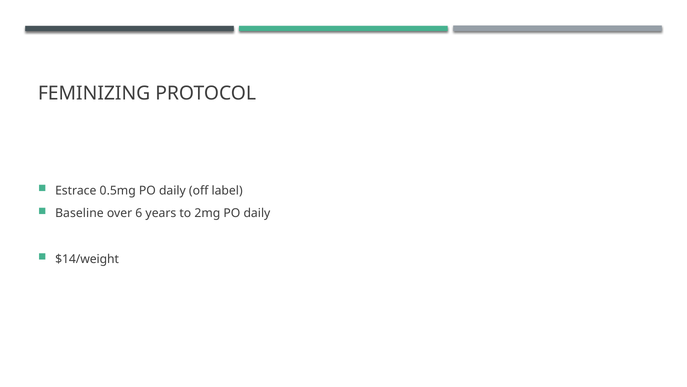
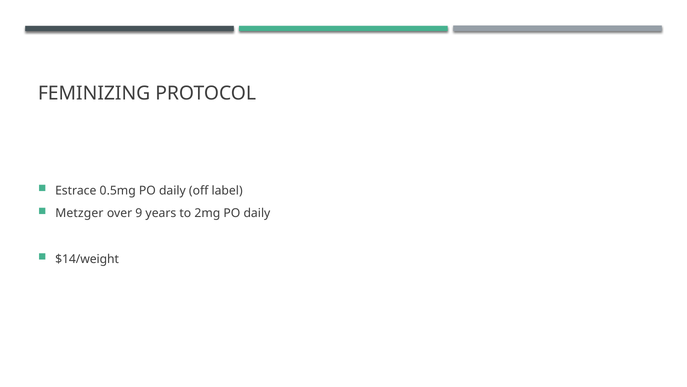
Baseline: Baseline -> Metzger (79, 213)
6: 6 -> 9 (139, 213)
